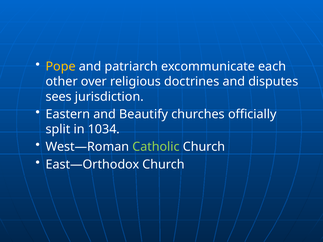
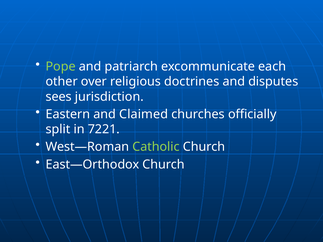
Pope colour: yellow -> light green (61, 67)
Beautify: Beautify -> Claimed (144, 114)
1034: 1034 -> 7221 (104, 129)
